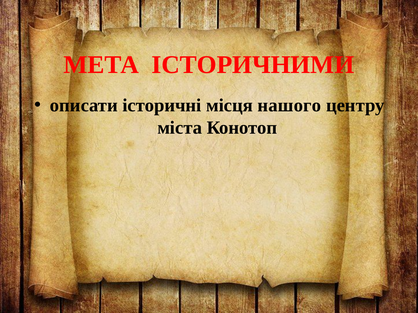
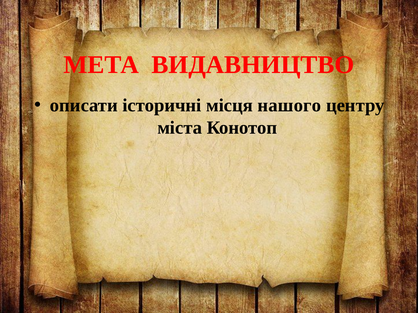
ІСТОРИЧНИМИ: ІСТОРИЧНИМИ -> ВИДАВНИЦТВО (253, 65)
